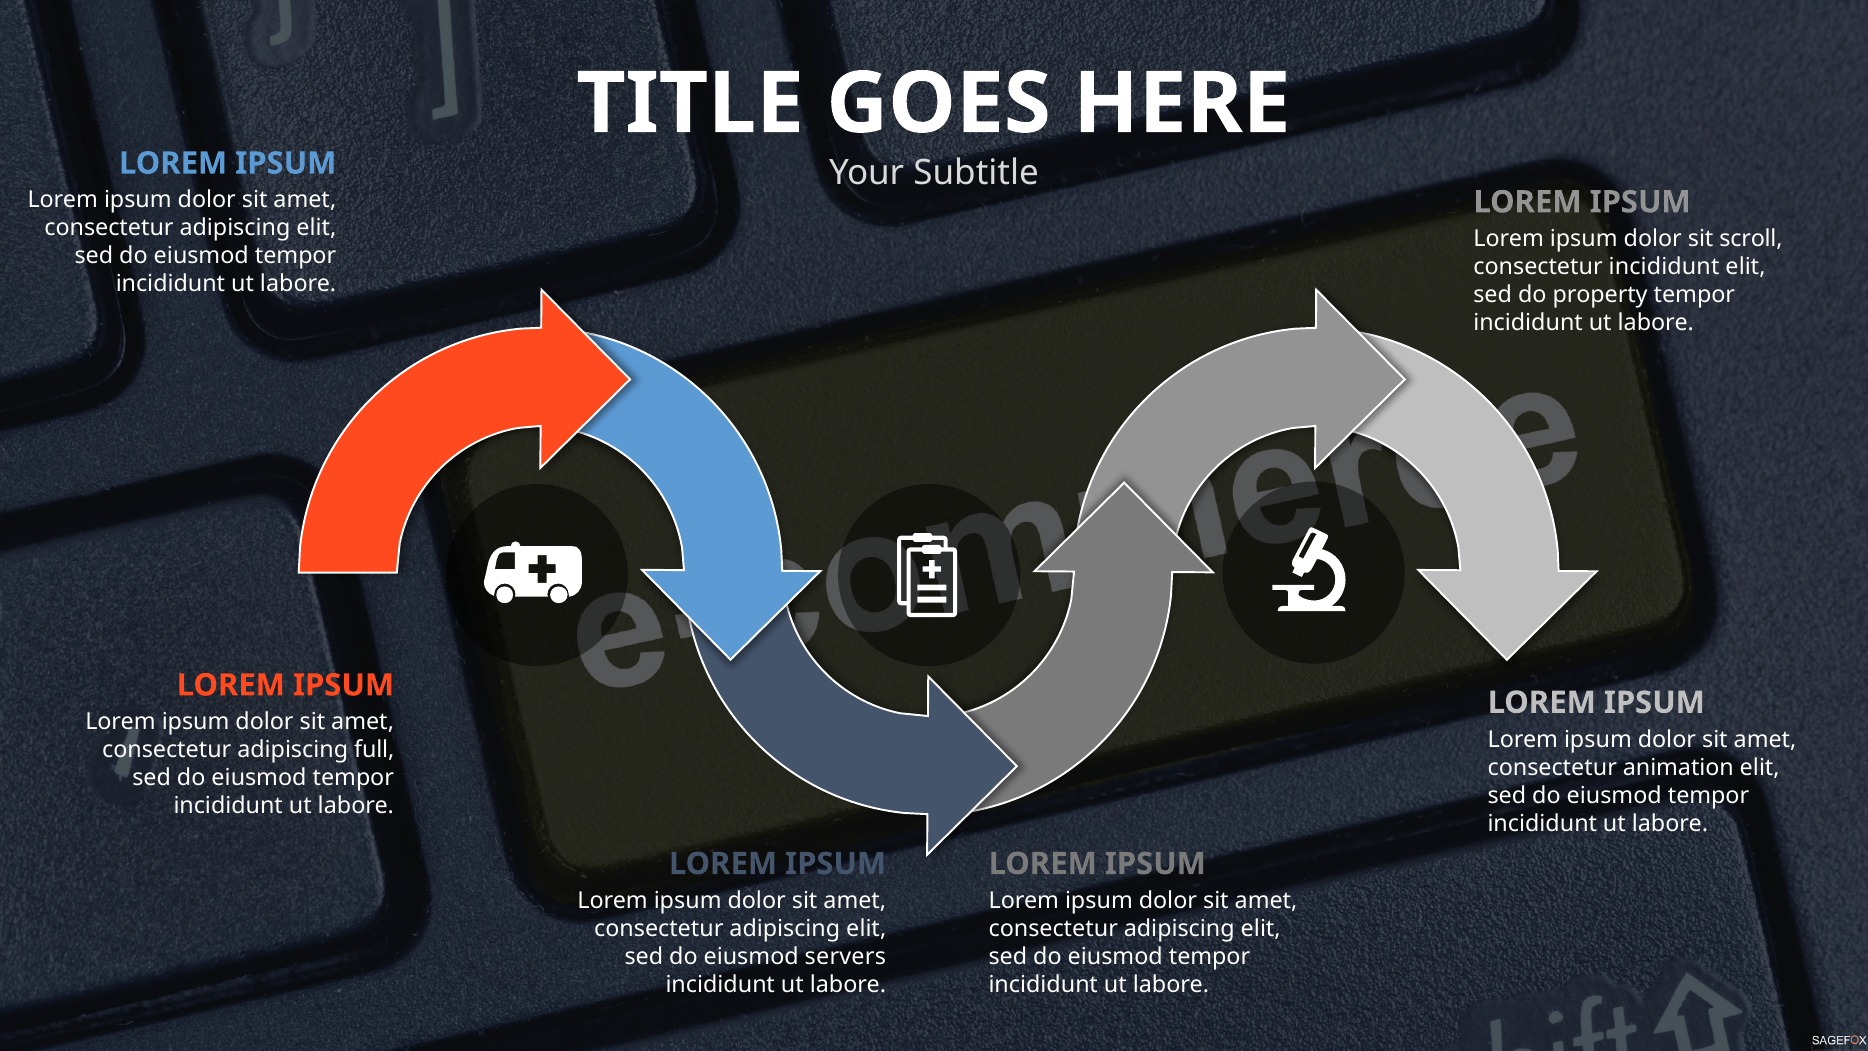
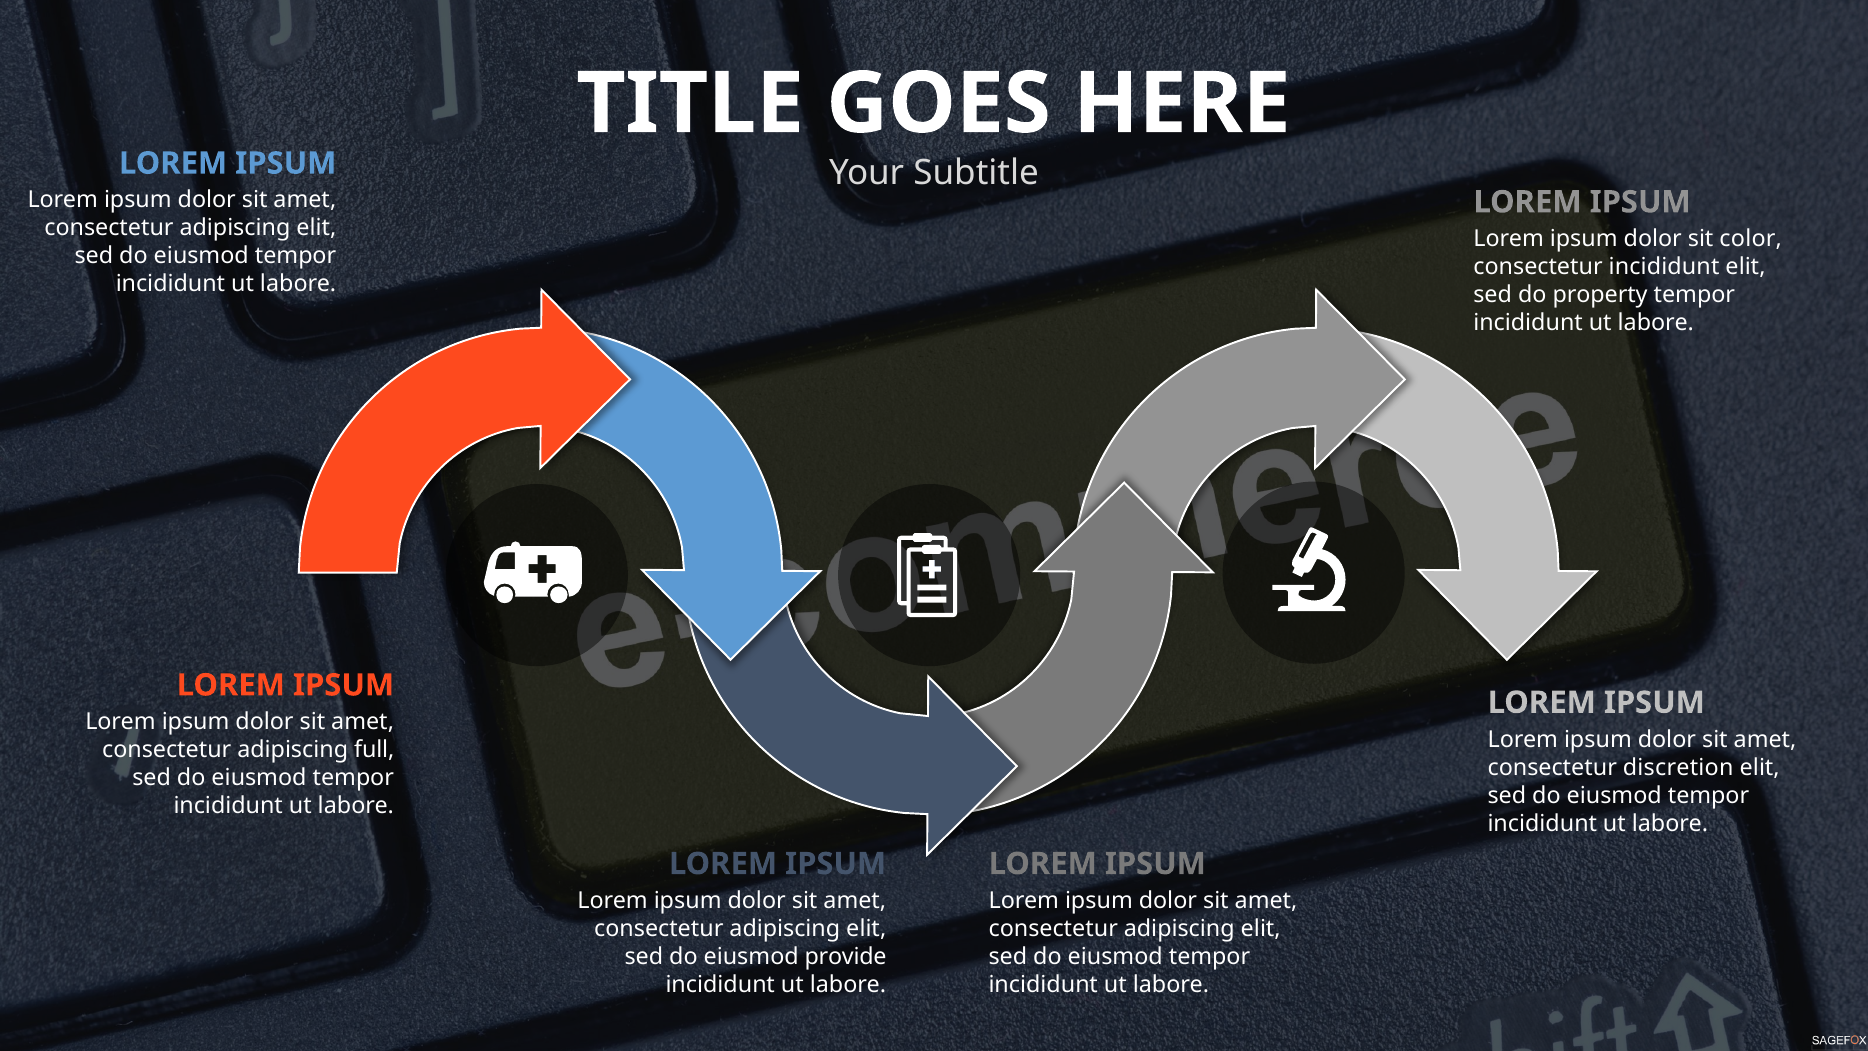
scroll: scroll -> color (1751, 239)
animation: animation -> discretion (1678, 767)
servers: servers -> provide (846, 956)
